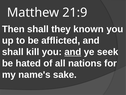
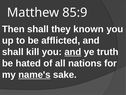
21:9: 21:9 -> 85:9 (75, 13)
seek: seek -> truth (108, 52)
name's underline: none -> present (34, 74)
